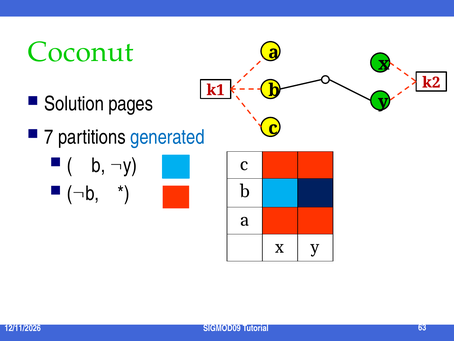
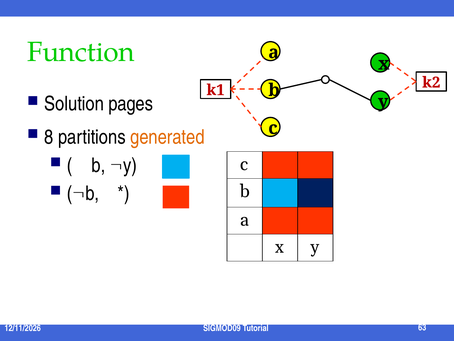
Coconut: Coconut -> Function (81, 52)
7: 7 -> 8 (49, 137)
generated colour: blue -> orange (167, 137)
